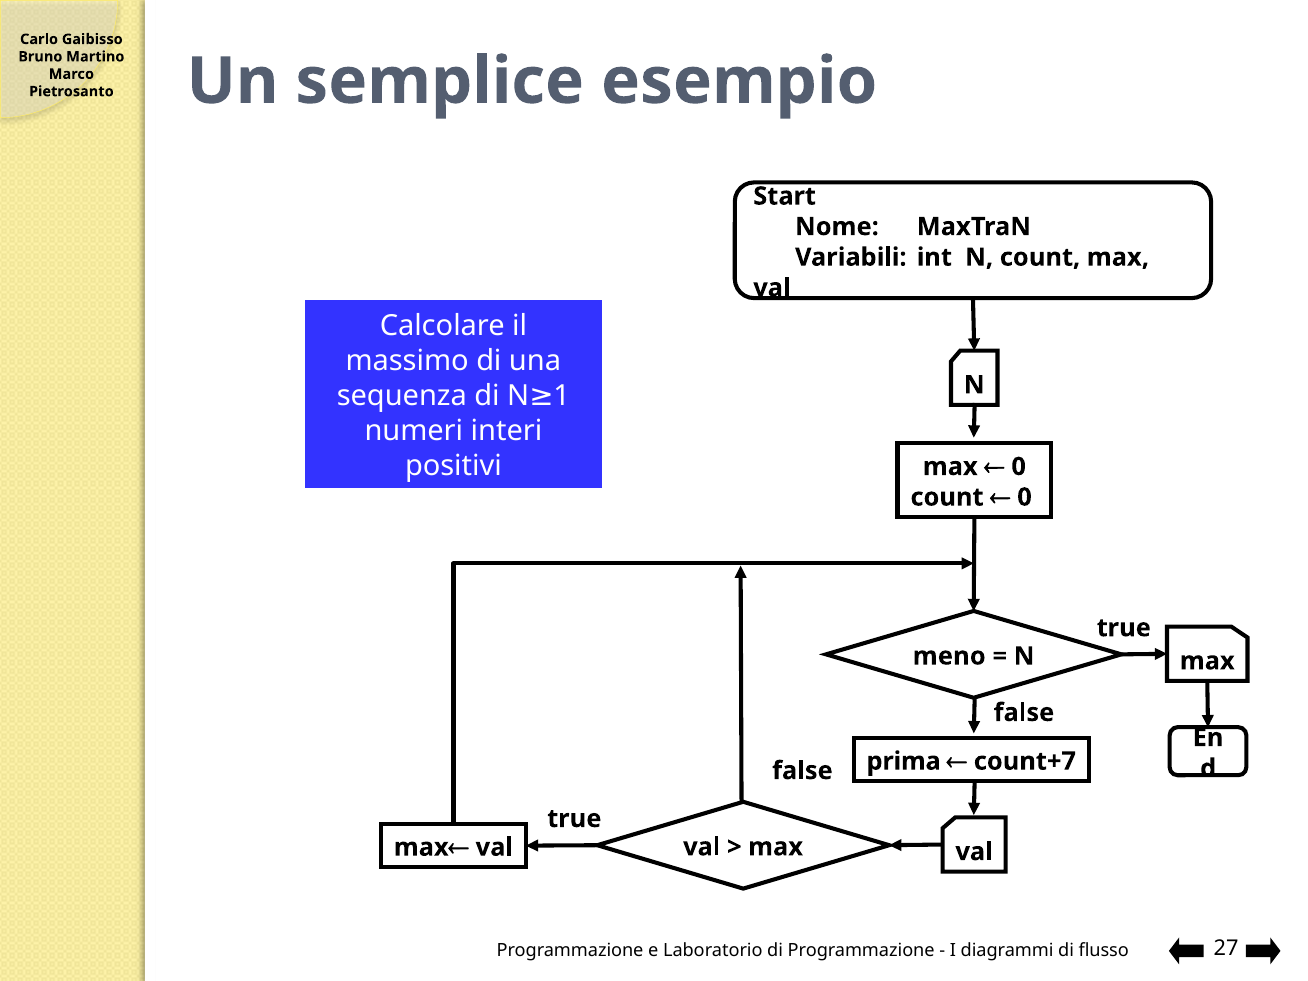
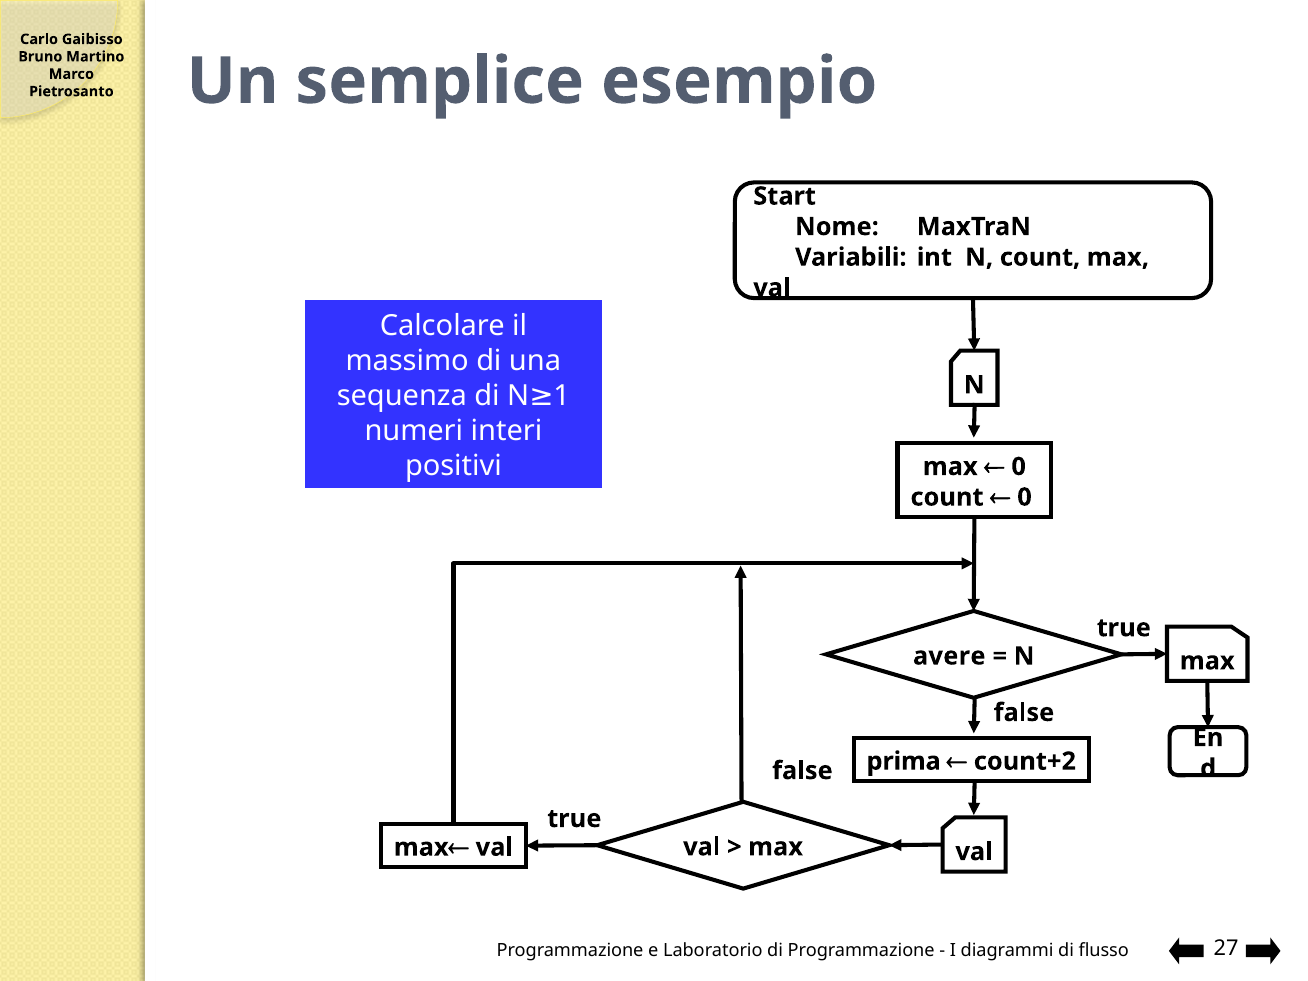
meno: meno -> avere (949, 656)
count+7: count+7 -> count+2 (1025, 761)
